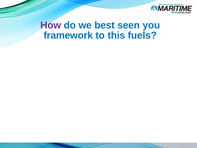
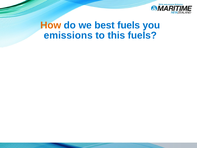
How colour: purple -> orange (51, 25)
best seen: seen -> fuels (129, 25)
framework: framework -> emissions (68, 35)
